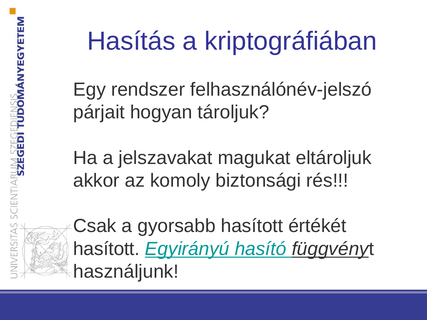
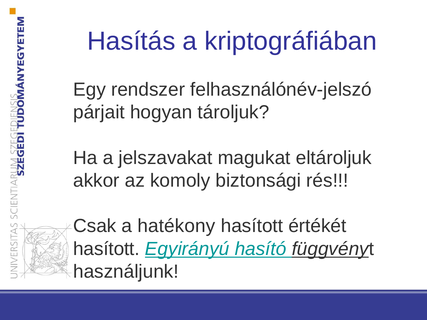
gyorsabb: gyorsabb -> hatékony (176, 226)
